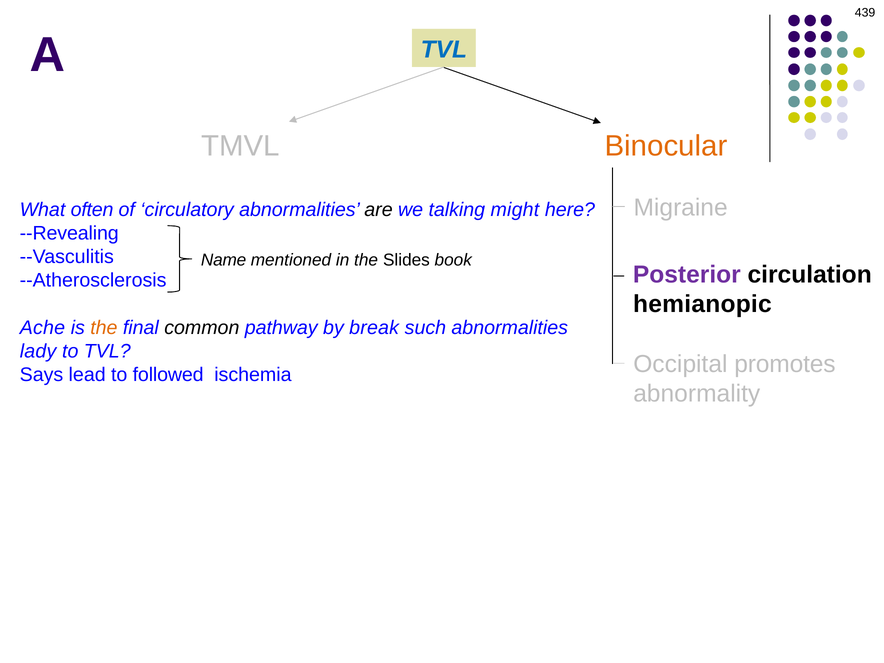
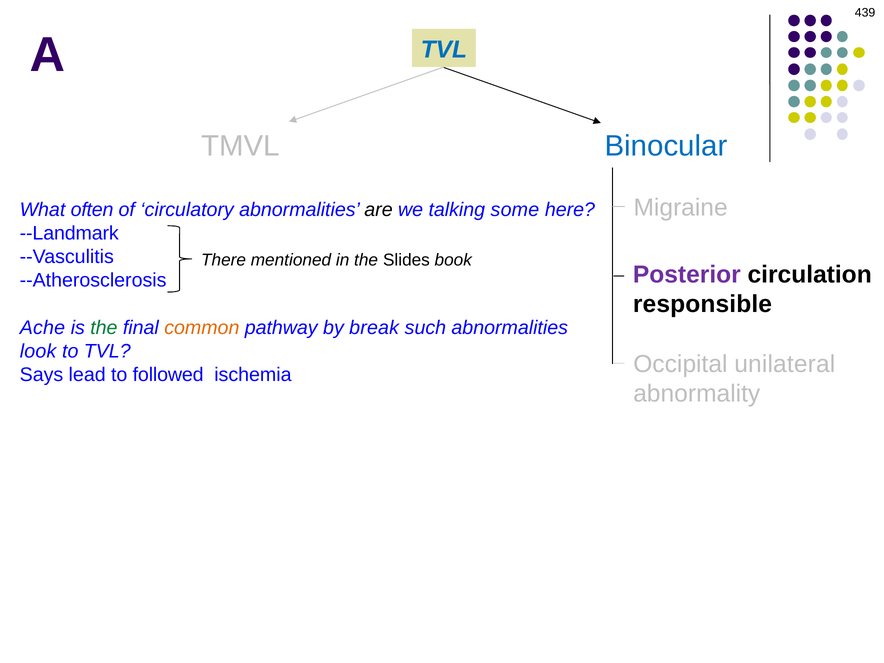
Binocular colour: orange -> blue (666, 146)
might: might -> some (515, 210)
--Revealing: --Revealing -> --Landmark (69, 233)
Name: Name -> There (224, 260)
hemianopic: hemianopic -> responsible (702, 304)
the colour: orange -> green (104, 328)
common colour: black -> orange (202, 328)
lady: lady -> look (38, 351)
promotes: promotes -> unilateral (785, 364)
